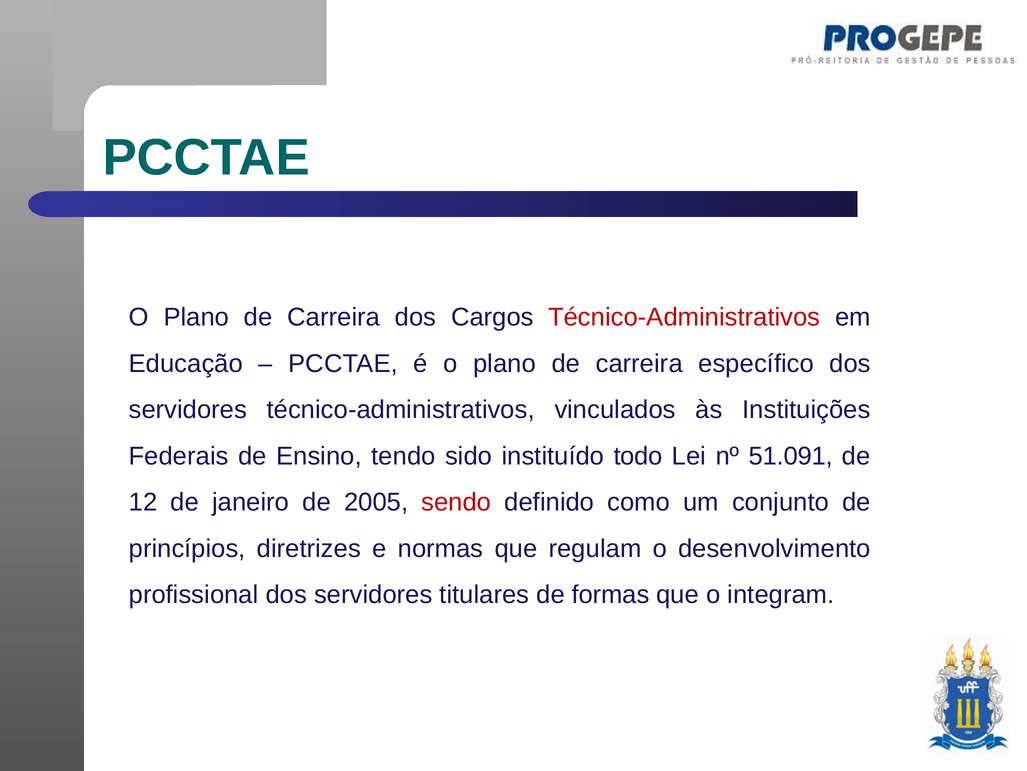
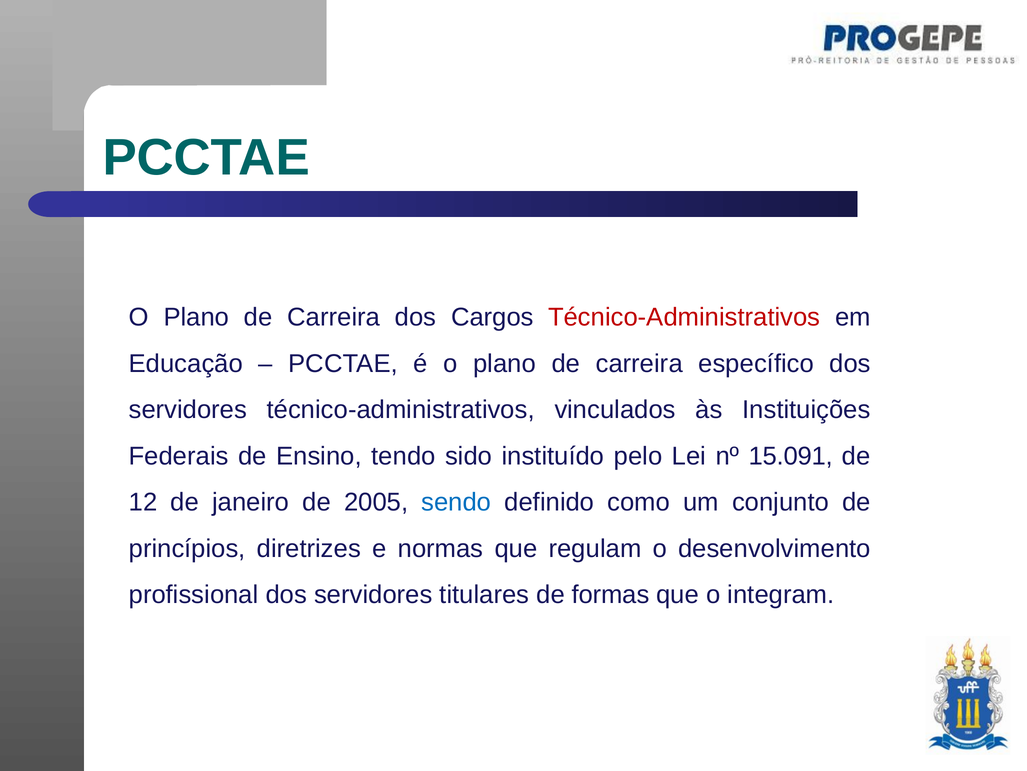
todo: todo -> pelo (638, 456)
51.091: 51.091 -> 15.091 (791, 456)
sendo colour: red -> blue (456, 502)
